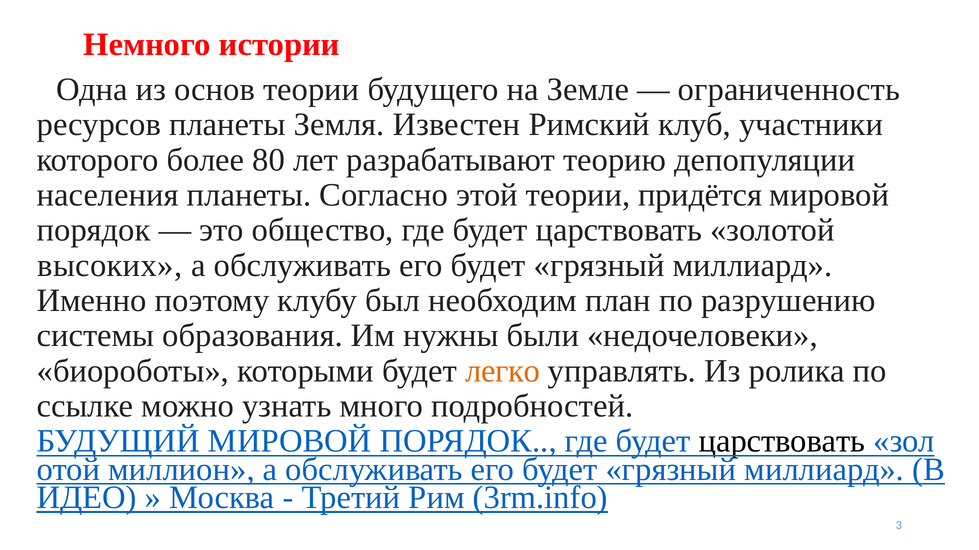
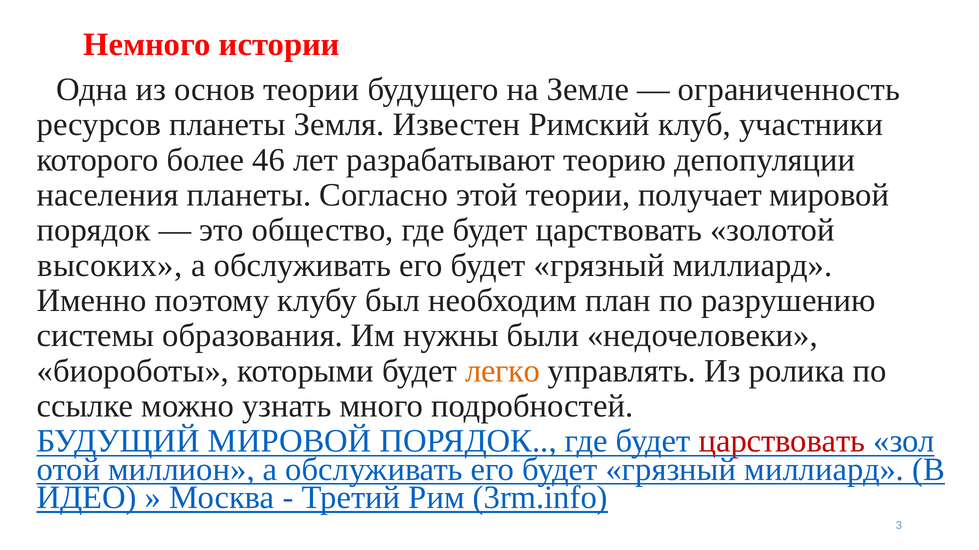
80: 80 -> 46 (269, 160)
придётся: придётся -> получает (700, 195)
царствовать colour: black -> red (782, 442)
